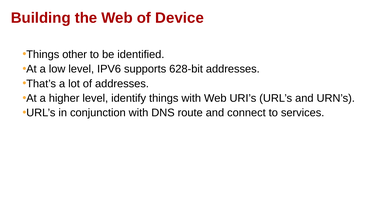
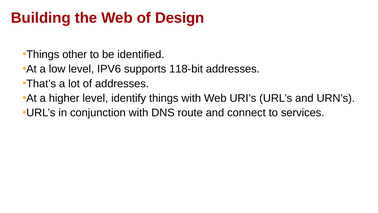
Device: Device -> Design (180, 18)
628-bit: 628-bit -> 118-bit (186, 69)
